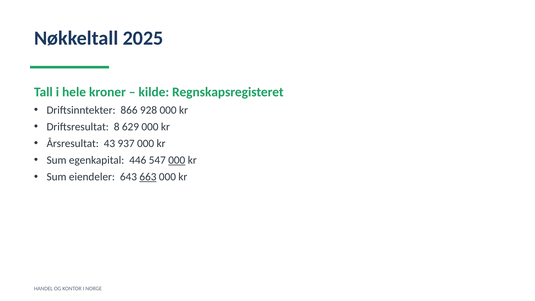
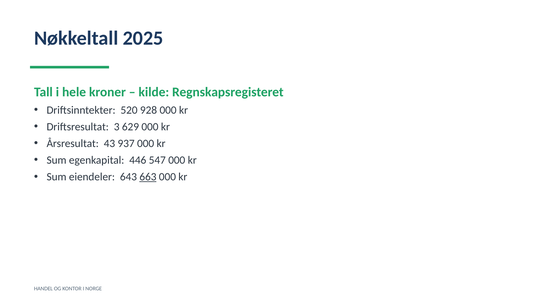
866: 866 -> 520 (129, 110)
8: 8 -> 3 (117, 127)
000 underline: present -> none (177, 160)
